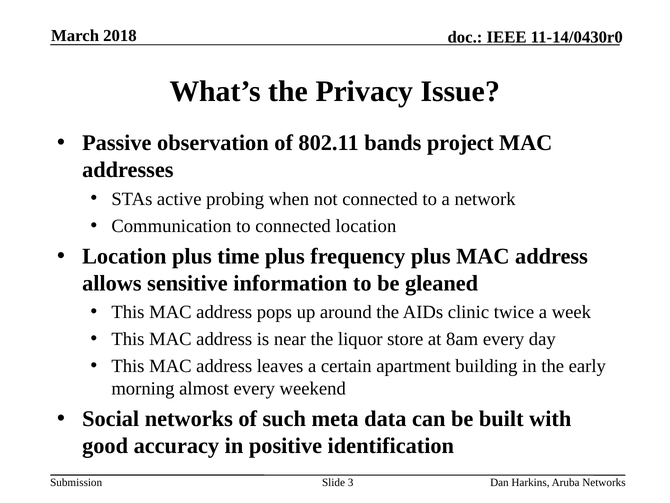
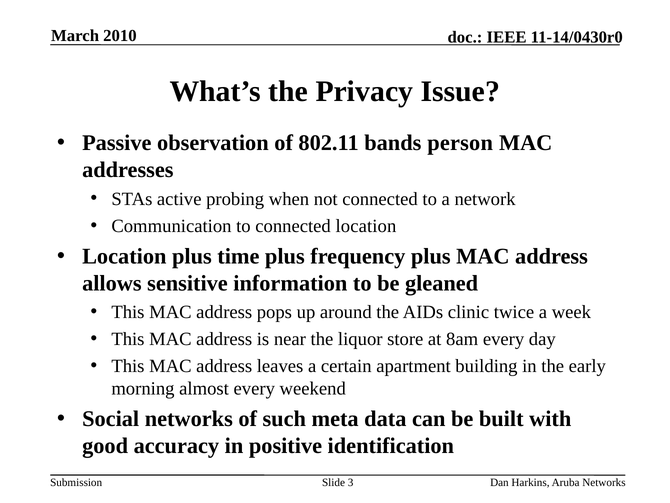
2018: 2018 -> 2010 (120, 36)
project: project -> person (460, 143)
